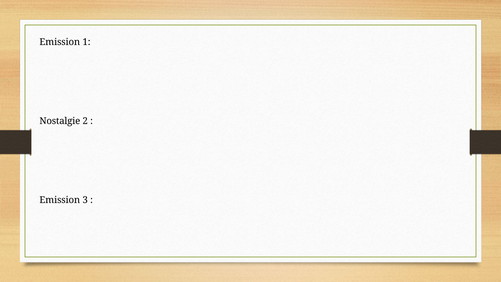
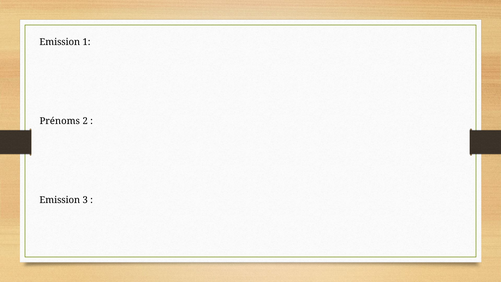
Nostalgie: Nostalgie -> Prénoms (60, 121)
